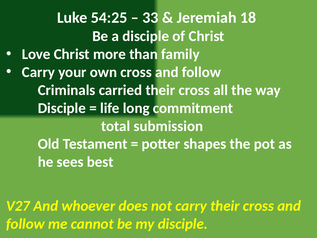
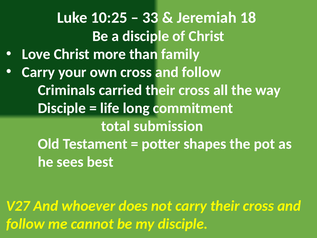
54:25: 54:25 -> 10:25 (109, 18)
